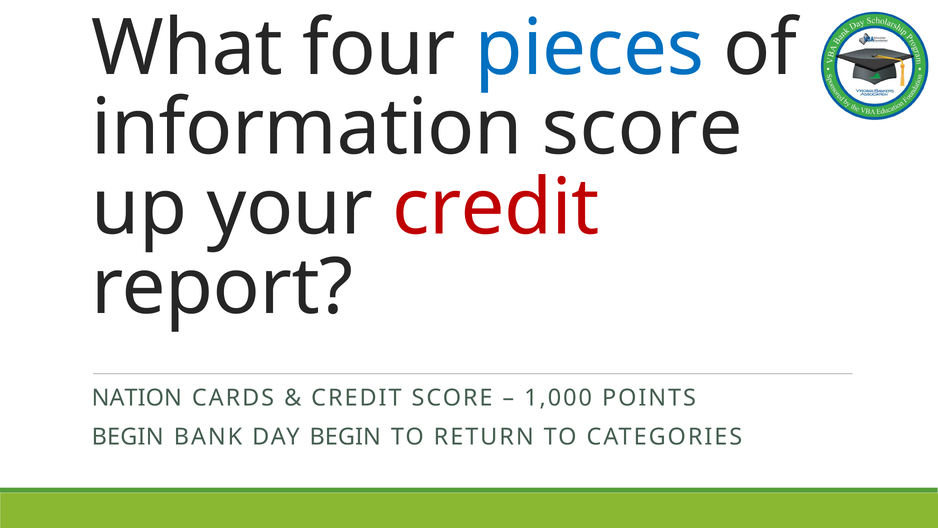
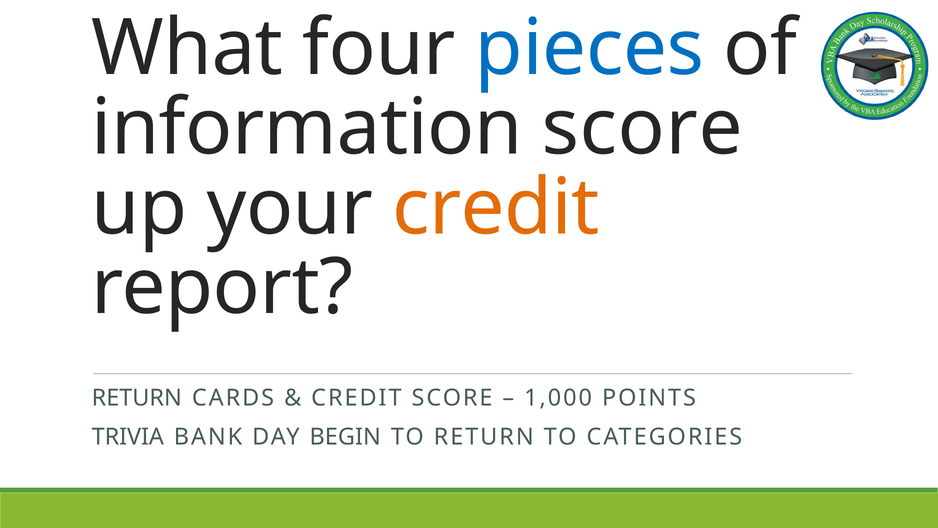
credit colour: red -> orange (496, 208)
NATION: NATION -> RETURN (137, 398)
BEGIN: BEGIN -> TRIVIA (128, 437)
